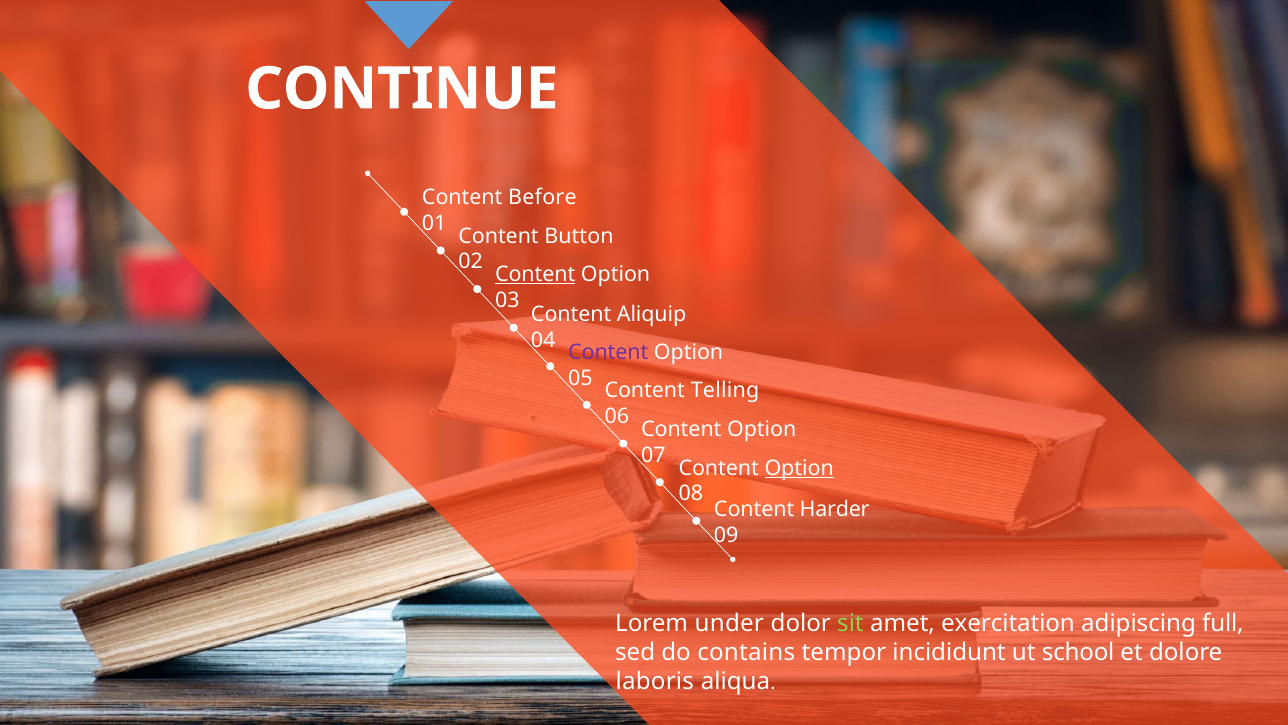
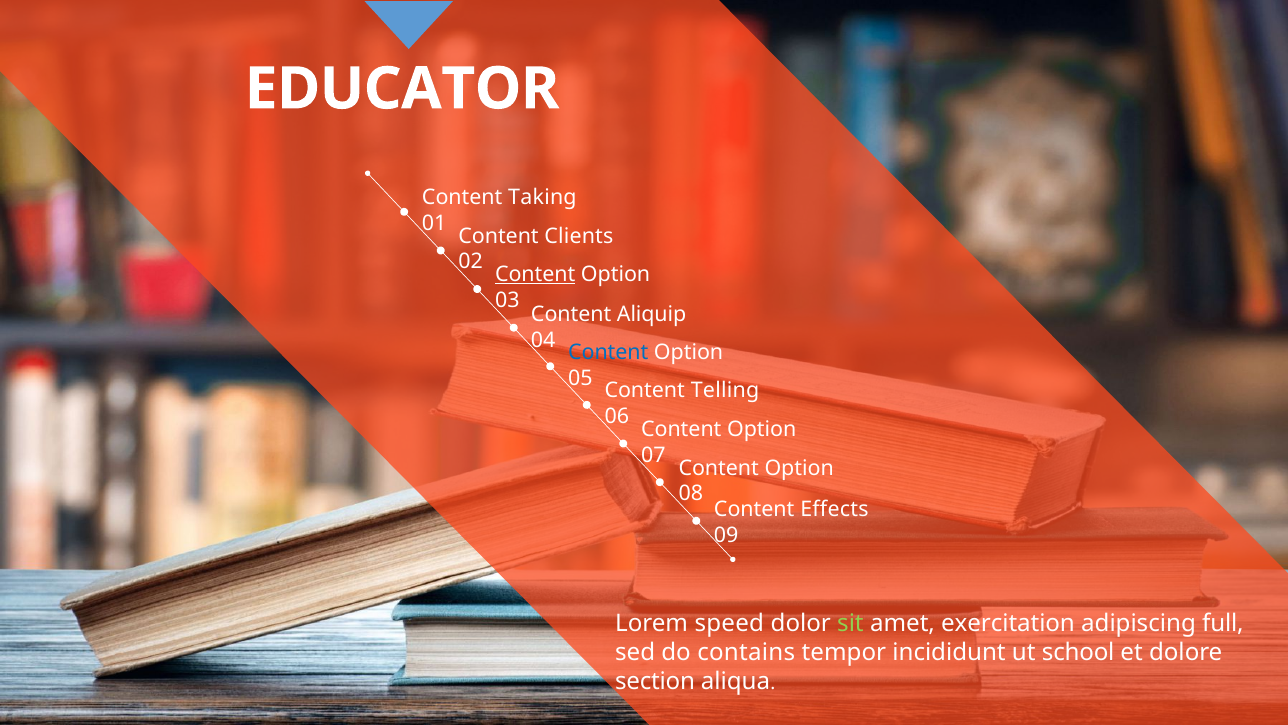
CONTINUE: CONTINUE -> EDUCATOR (402, 89)
Before: Before -> Taking (542, 198)
Button: Button -> Clients (579, 236)
Content colour: purple -> blue (608, 352)
Option underline: present -> none (799, 468)
Harder: Harder -> Effects (834, 509)
under: under -> speed (729, 623)
laboris: laboris -> section (655, 681)
